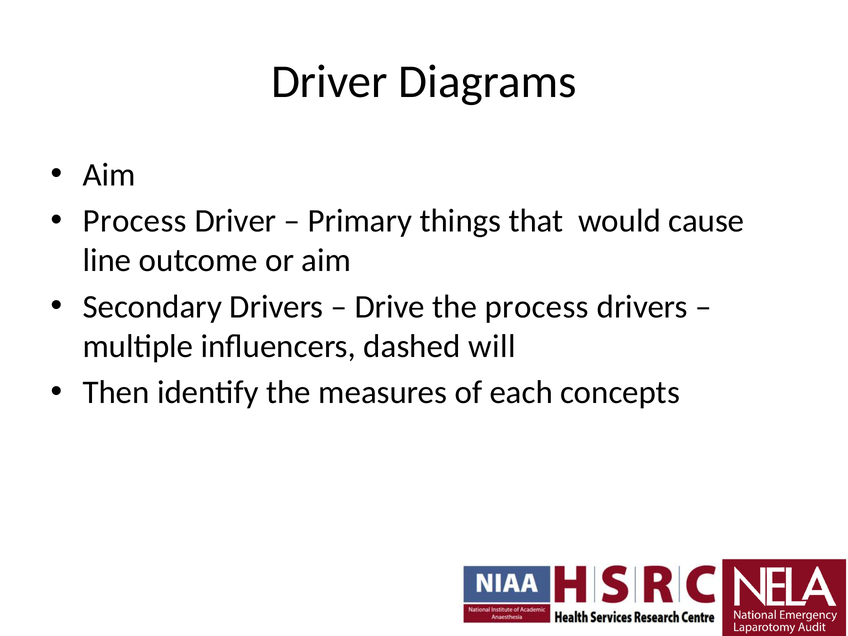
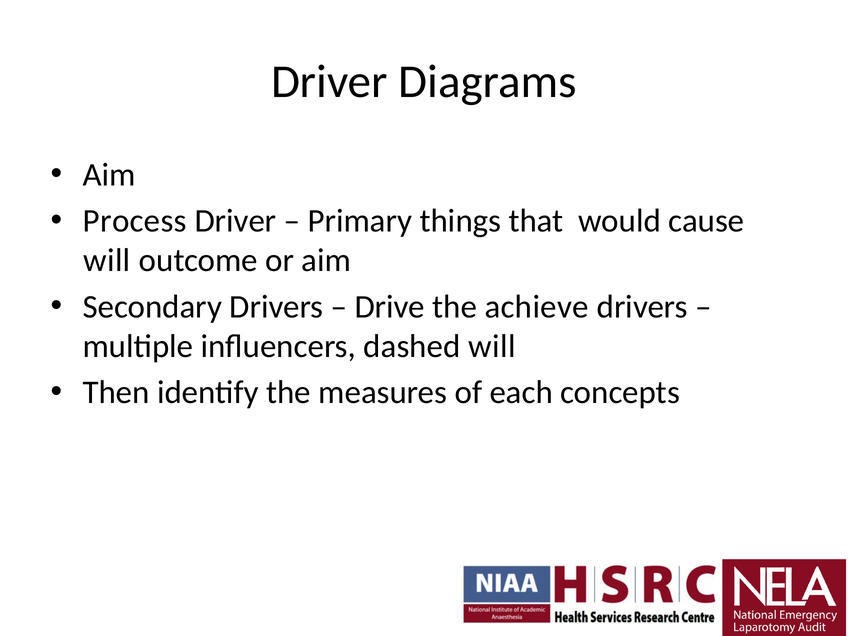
line: line -> will (107, 261)
the process: process -> achieve (537, 307)
